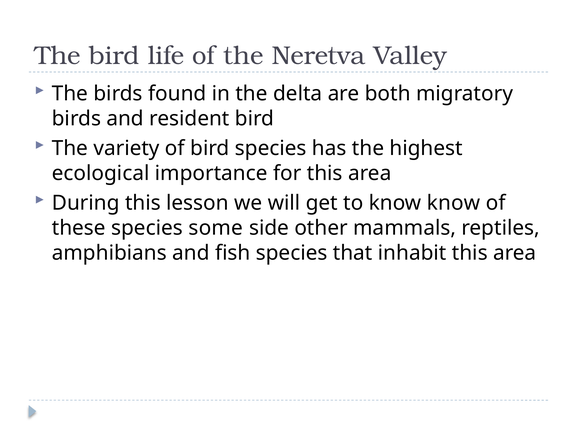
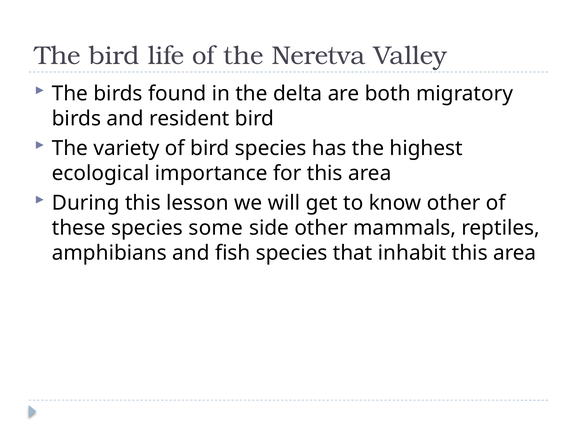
know know: know -> other (454, 203)
